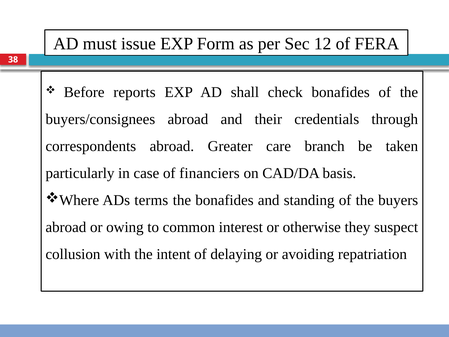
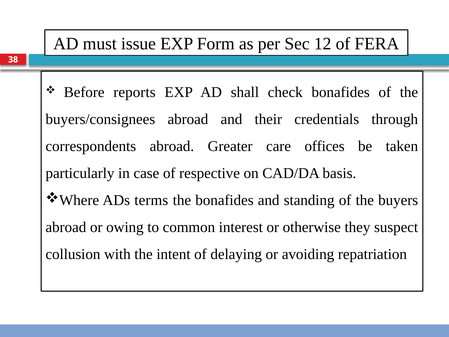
branch: branch -> offices (325, 146)
financiers: financiers -> respective (210, 173)
